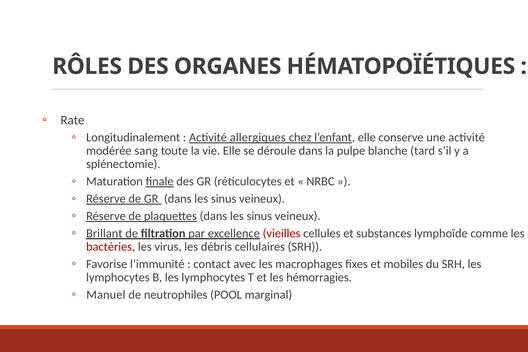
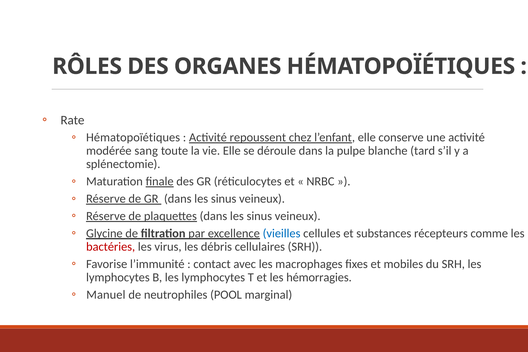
Longitudinalement: Longitudinalement -> Hématopoïétiques (133, 137)
allergiques: allergiques -> repoussent (258, 137)
Brillant: Brillant -> Glycine (104, 233)
vieilles colour: red -> blue (282, 233)
lymphoïde: lymphoïde -> récepteurs (441, 233)
